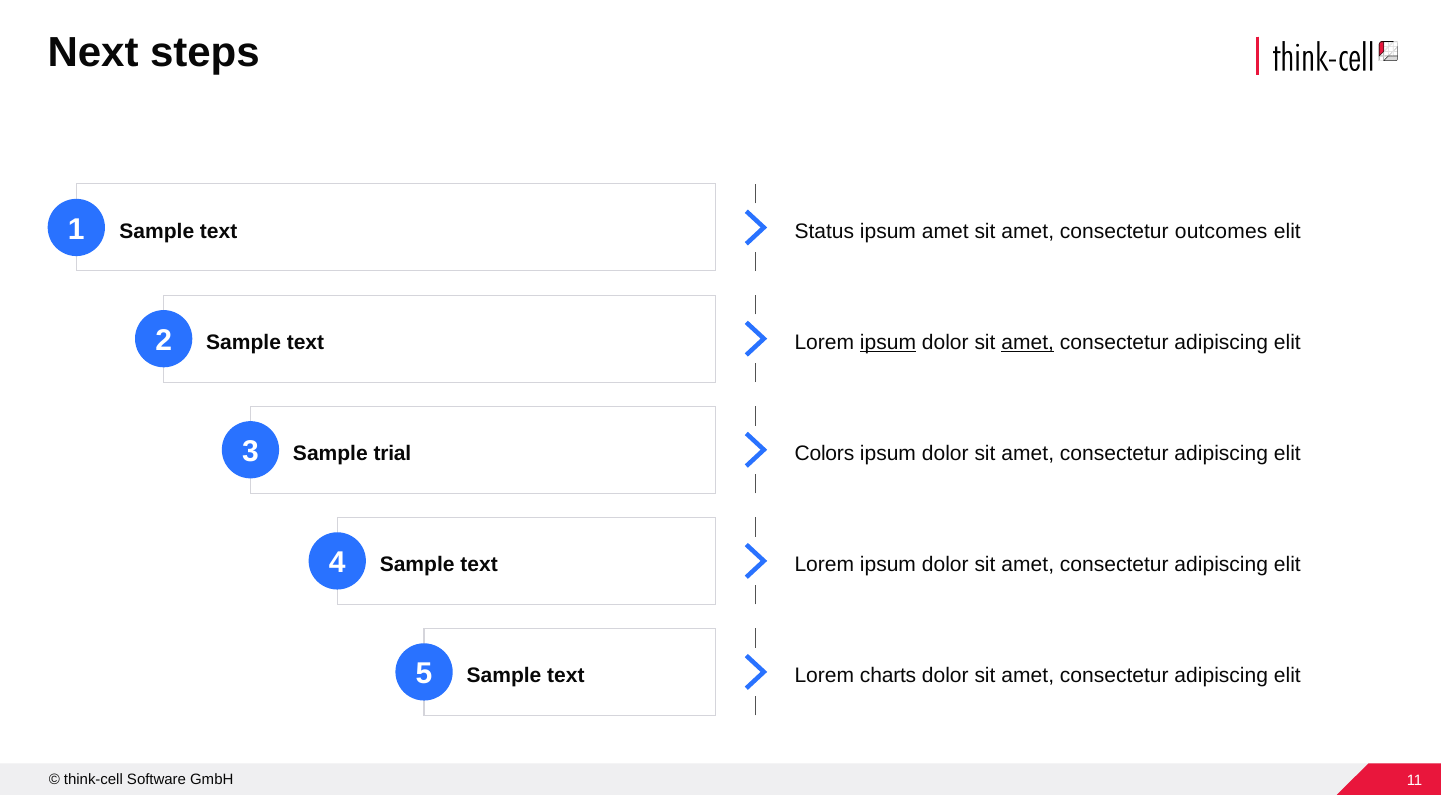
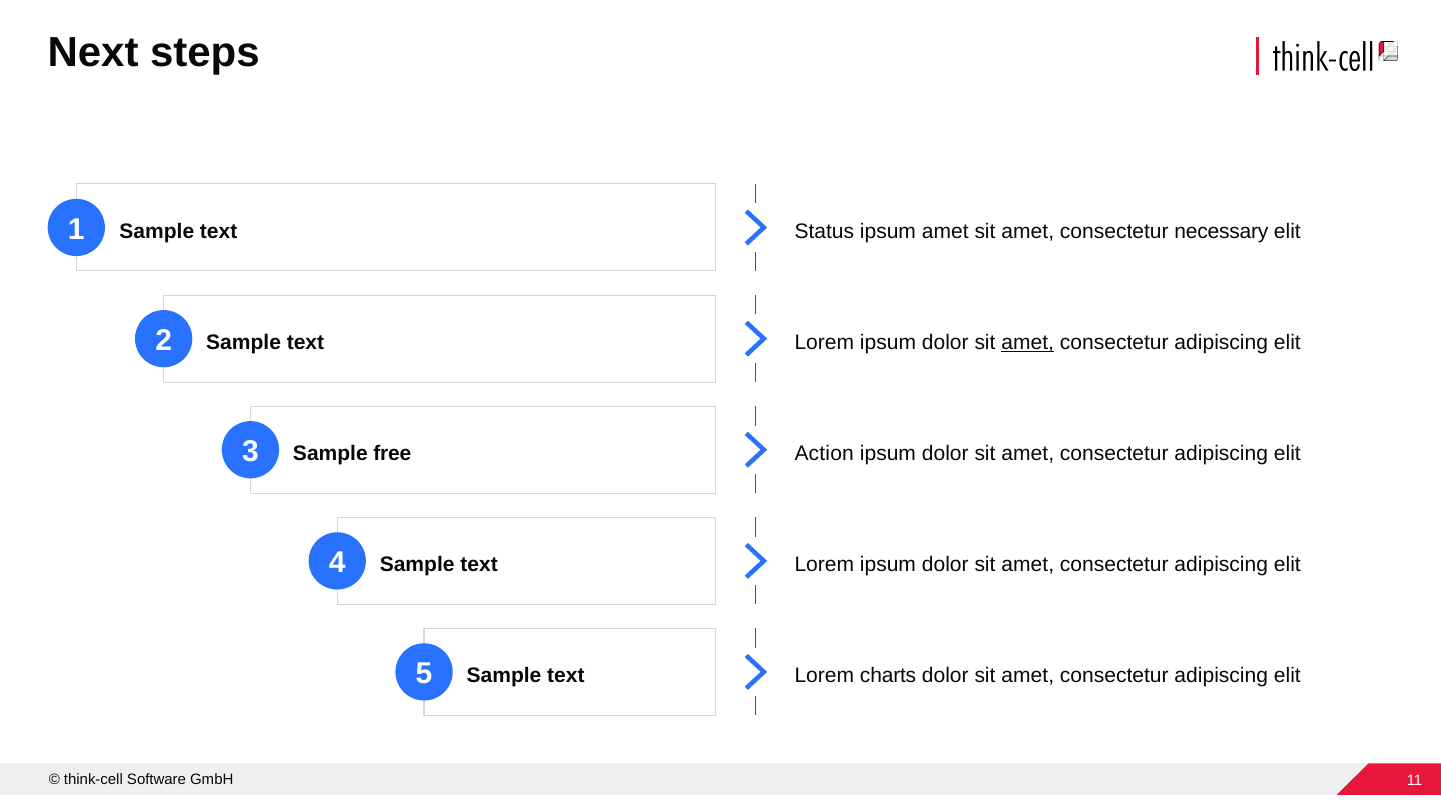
outcomes: outcomes -> necessary (1221, 232)
ipsum underline: present -> none (888, 343)
trial: trial -> free (392, 454)
Colors: Colors -> Action (824, 454)
